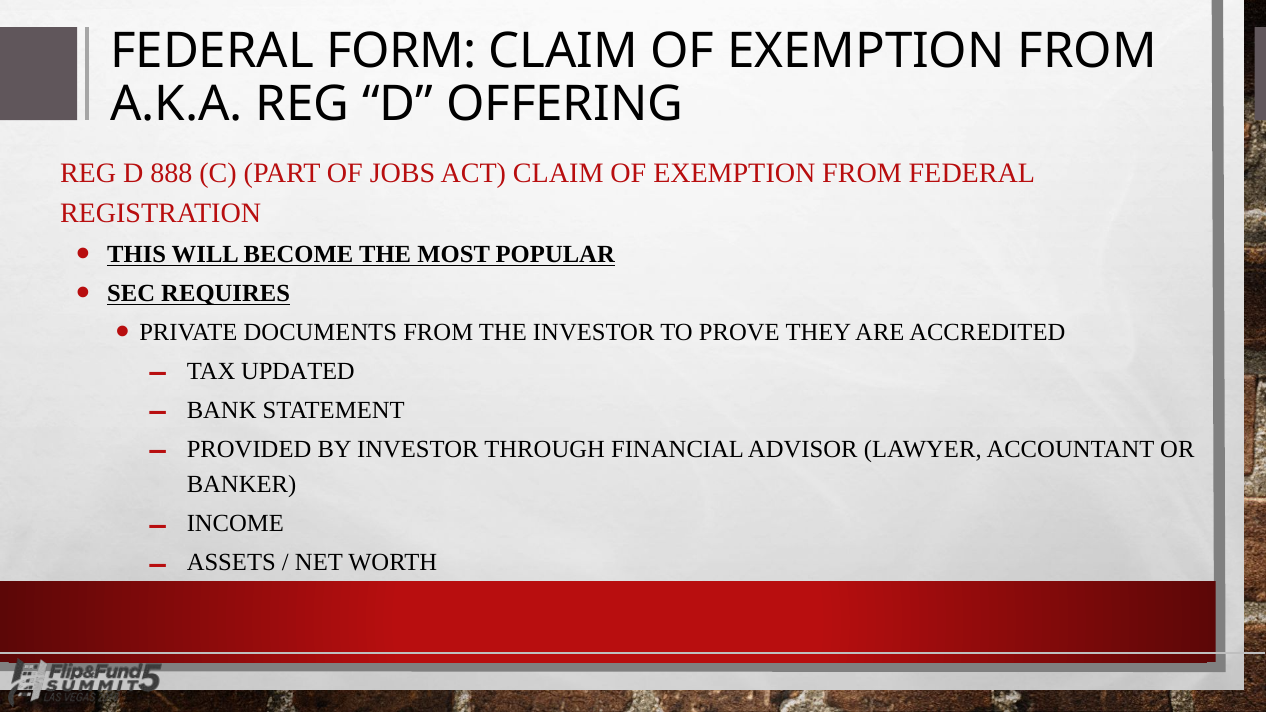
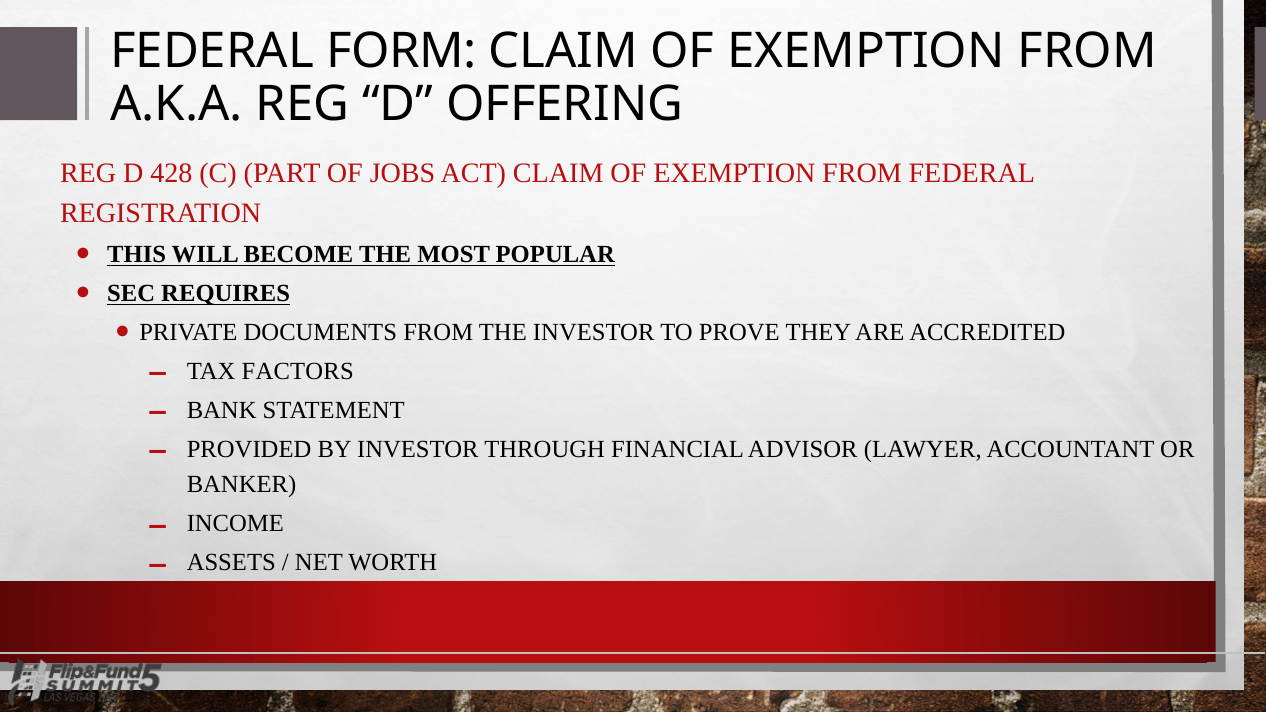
888: 888 -> 428 (171, 173)
UPDATED: UPDATED -> FACTORS (298, 371)
